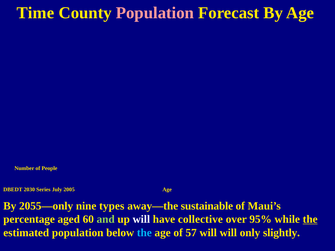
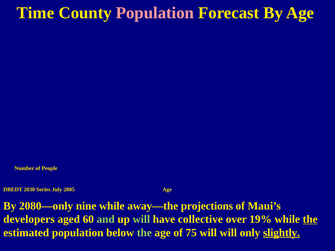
2055—only: 2055—only -> 2080—only (46, 206)
nine types: types -> while (112, 206)
sustainable: sustainable -> projections (207, 206)
percentage: percentage -> developers (29, 219)
will colour: white -> light green (141, 219)
95%: 95% -> 19% (261, 219)
the colour: light blue -> light green (144, 233)
57: 57 -> 75 (191, 233)
slightly underline: none -> present (282, 233)
